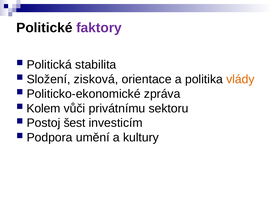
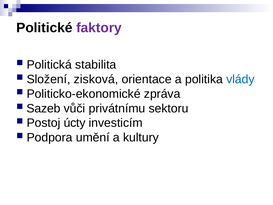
vlády colour: orange -> blue (240, 79)
Kolem: Kolem -> Sazeb (44, 108)
šest: šest -> úcty (75, 123)
